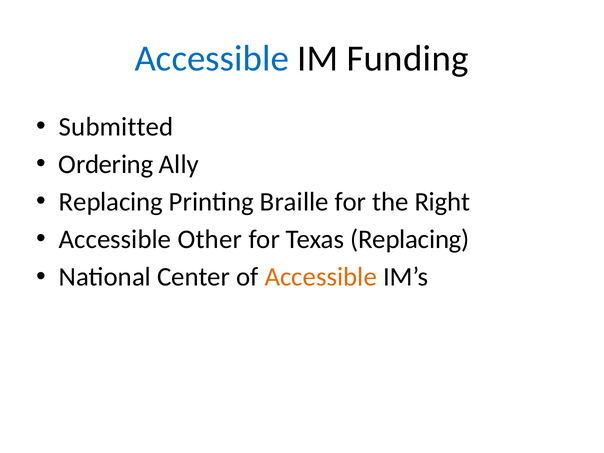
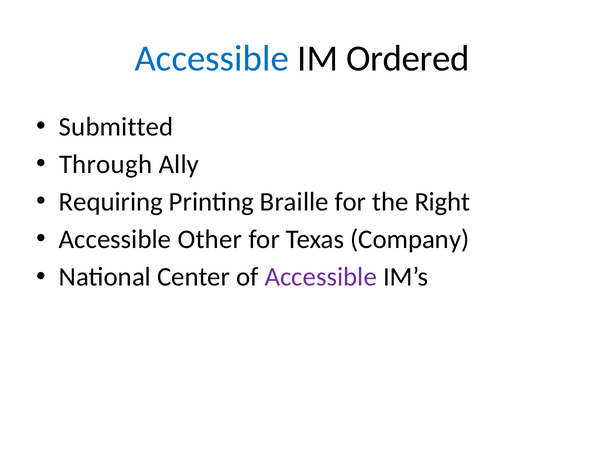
Funding: Funding -> Ordered (408, 58)
Ordering: Ordering -> Through (106, 164)
Replacing: Replacing -> Requiring (111, 202)
Texas Replacing: Replacing -> Company (410, 239)
Accessible colour: orange -> purple (321, 277)
